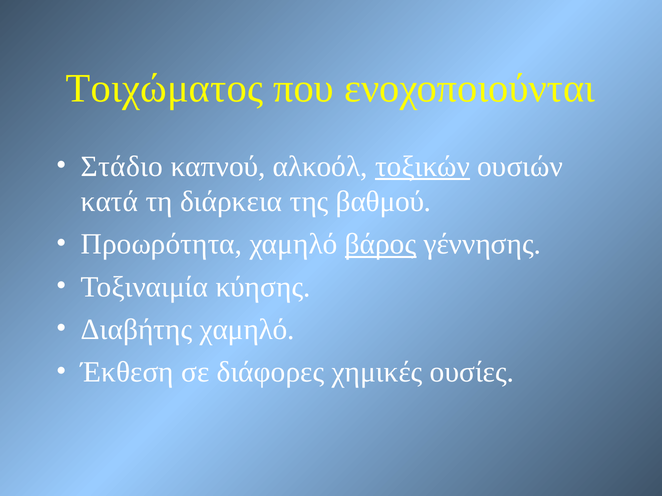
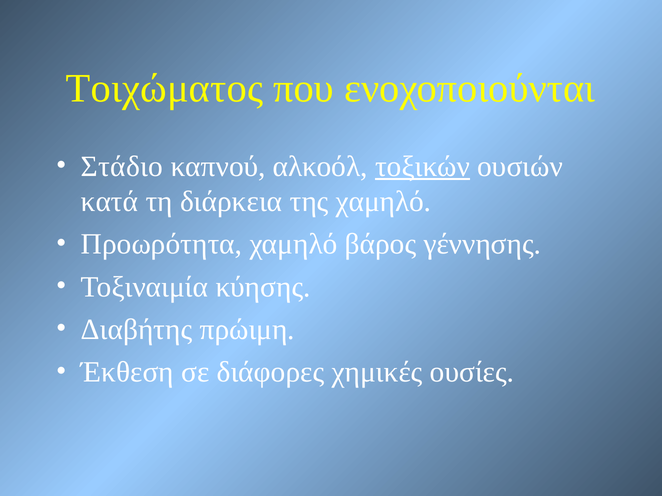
της βαθμού: βαθμού -> χαμηλό (384, 202)
βάρος underline: present -> none (381, 245)
Διαβήτης χαμηλό: χαμηλό -> πρώιμη (247, 330)
